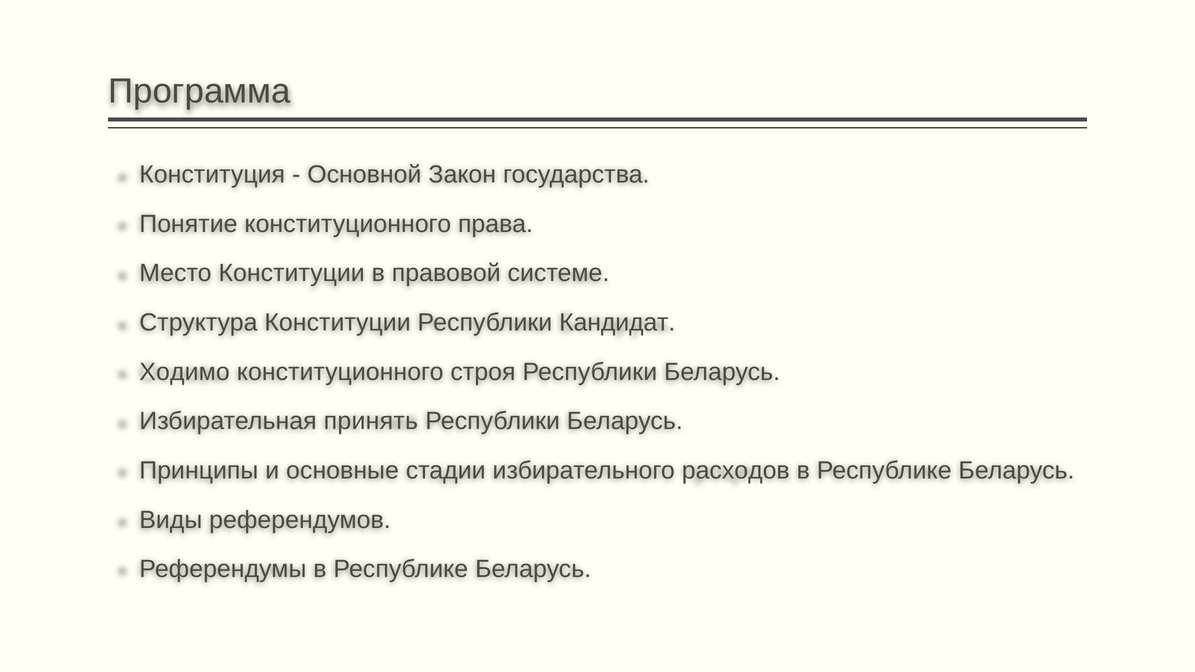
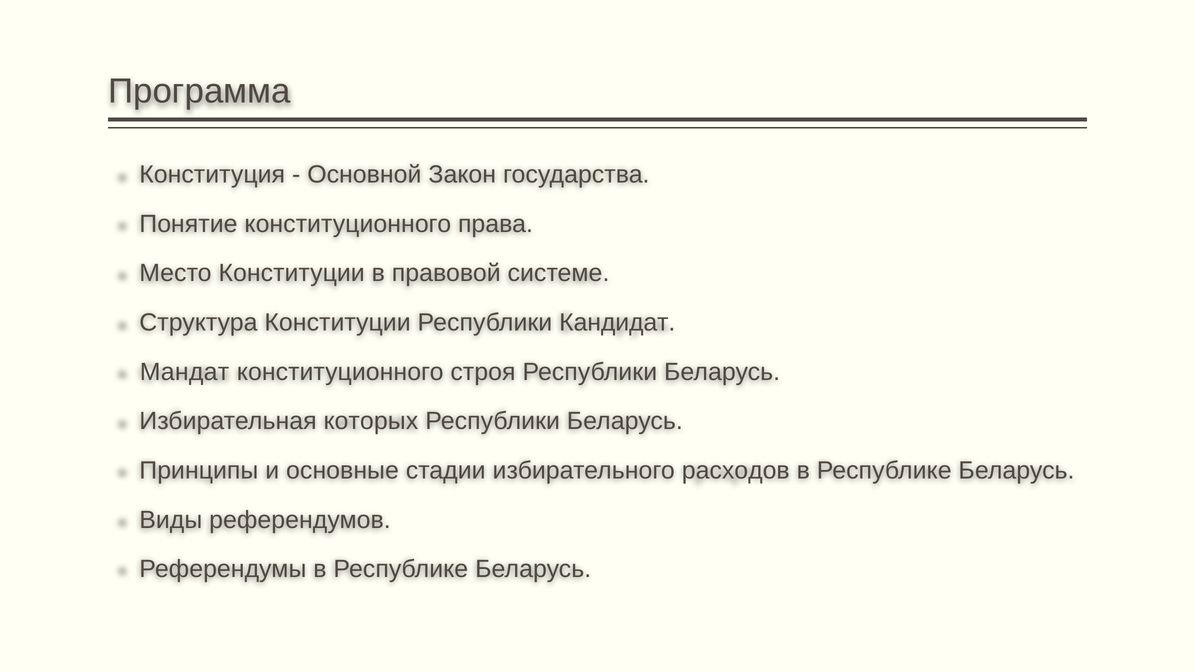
Ходимо: Ходимо -> Мандат (185, 372)
принять: принять -> которых (371, 421)
